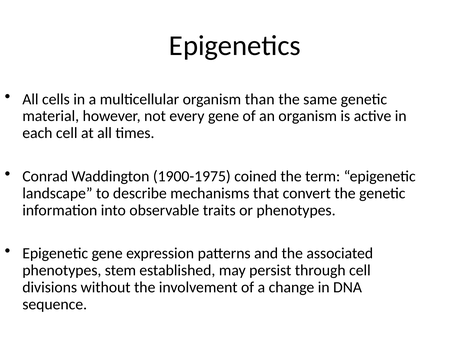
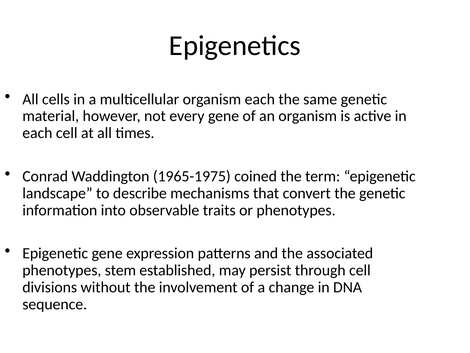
organism than: than -> each (260, 99)
1900-1975: 1900-1975 -> 1965-1975 (192, 176)
